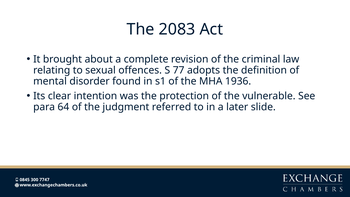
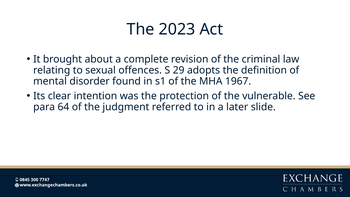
2083: 2083 -> 2023 (177, 29)
77: 77 -> 29 (179, 70)
1936: 1936 -> 1967 (238, 81)
